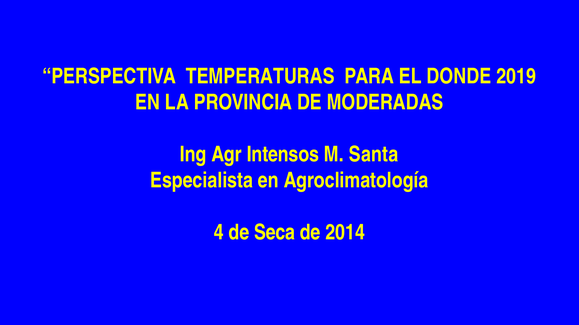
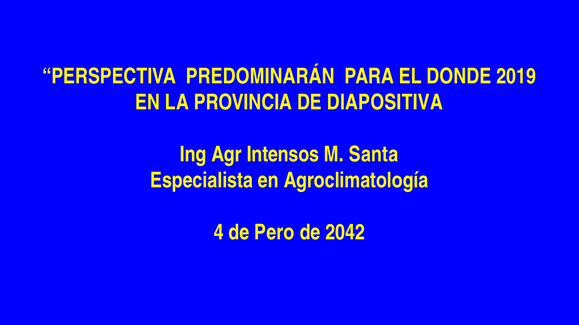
TEMPERATURAS: TEMPERATURAS -> PREDOMINARÁN (260, 76)
MODERADAS: MODERADAS -> DIAPOSITIVA (385, 103)
Seca: Seca -> Pero (274, 233)
2014: 2014 -> 2042 (345, 233)
